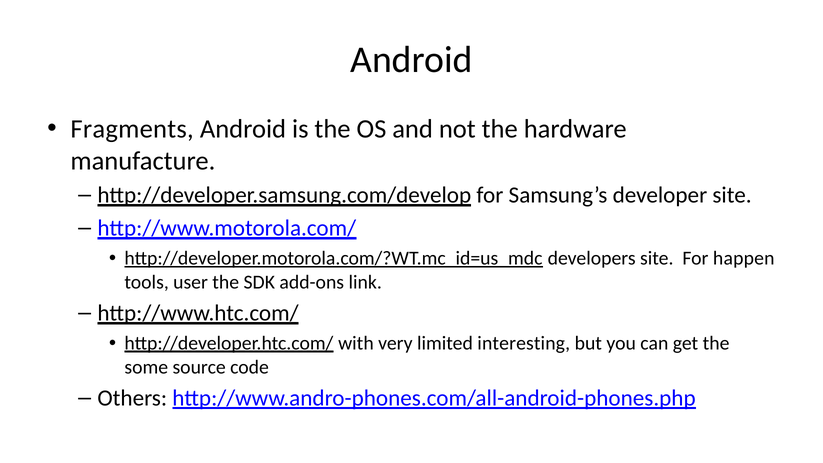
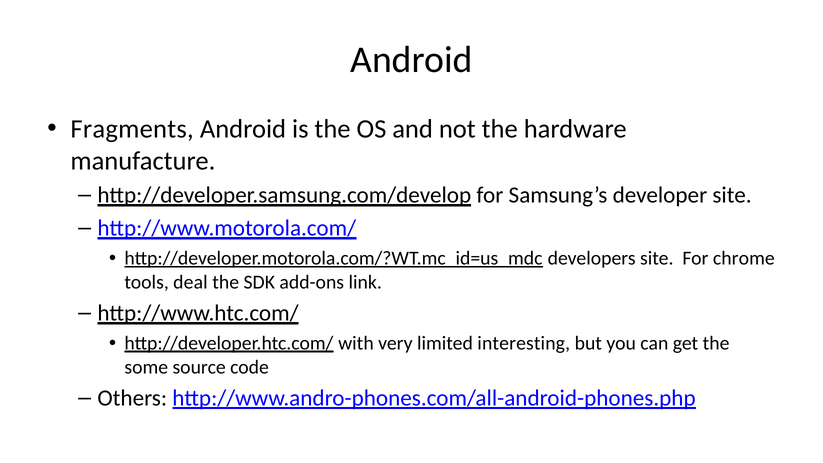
happen: happen -> chrome (744, 258)
user: user -> deal (190, 282)
